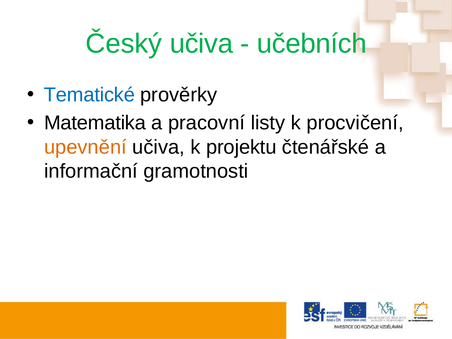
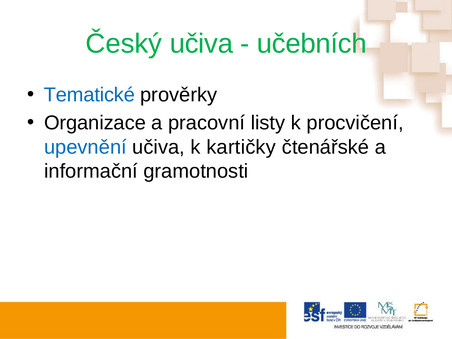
Matematika: Matematika -> Organizace (95, 123)
upevnění colour: orange -> blue (85, 147)
projektu: projektu -> kartičky (241, 147)
